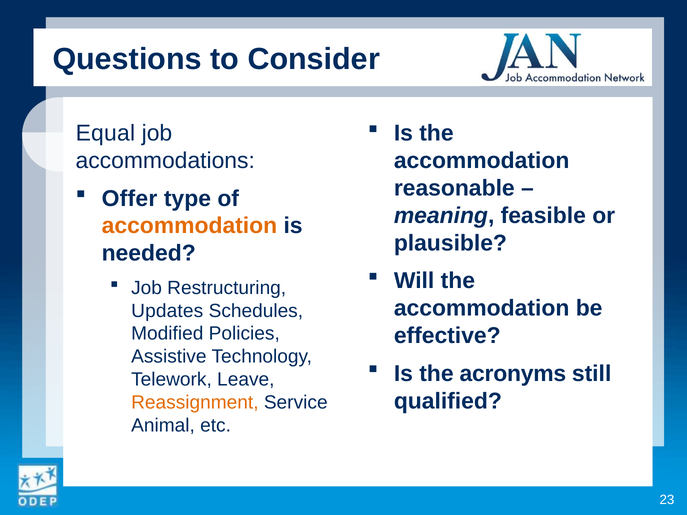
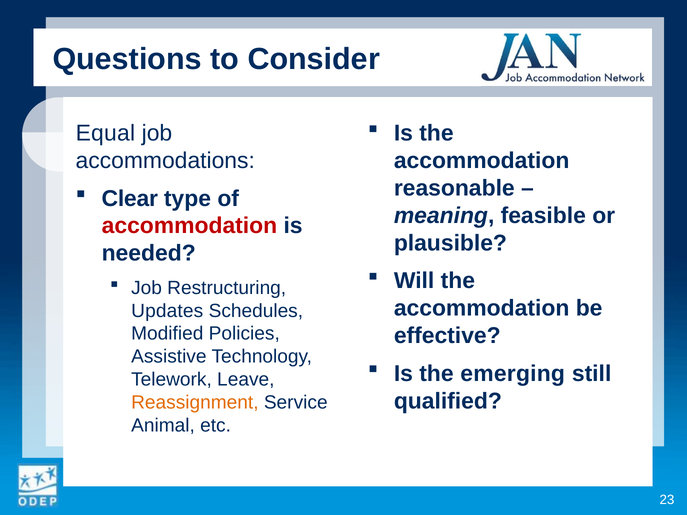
Offer: Offer -> Clear (130, 199)
accommodation colour: orange -> red (189, 226)
acronyms: acronyms -> emerging (513, 374)
